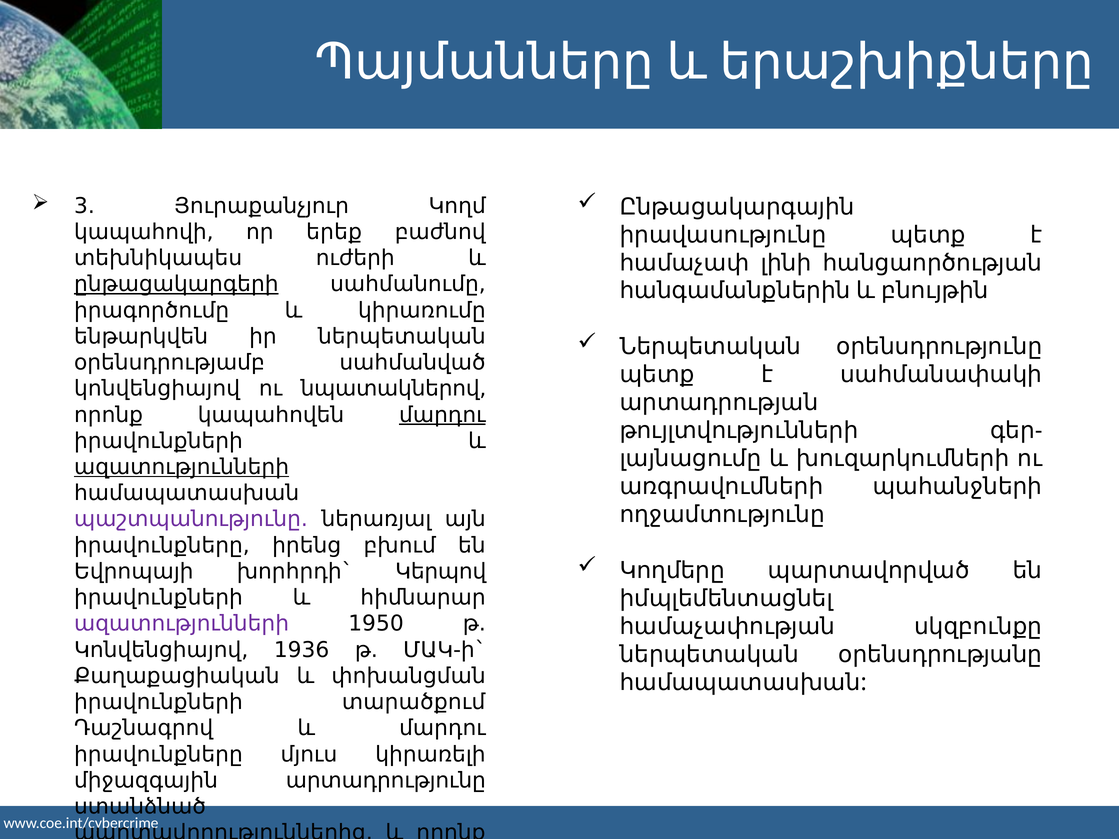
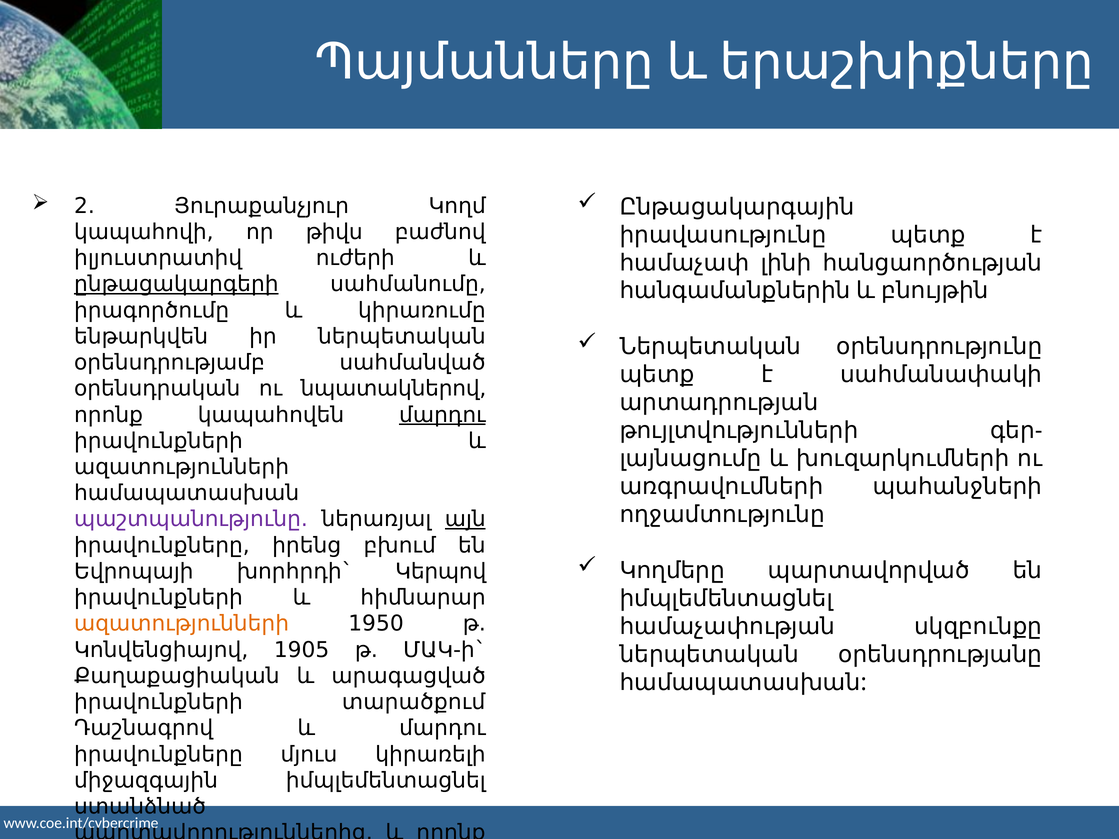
3: 3 -> 2 (84, 206)
երեք: երեք -> թիվս (334, 232)
տեխնիկապես: տեխնիկապես -> իլյուստրատիվ (158, 258)
կոնվենցիայով: կոնվենցիայով -> օրենսդրական (157, 389)
ազատությունների underline: present -> none (182, 467)
այն underline: none -> present (465, 519)
ազատությունների colour: purple -> orange (182, 624)
1936: 1936 -> 1905 (302, 650)
փոխանցման: փոխանցման -> արագացված (409, 676)
միջազգային արտադրությունը: արտադրությունը -> իմպլեմենտացնել (386, 781)
